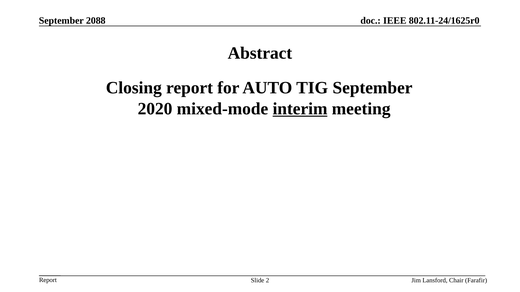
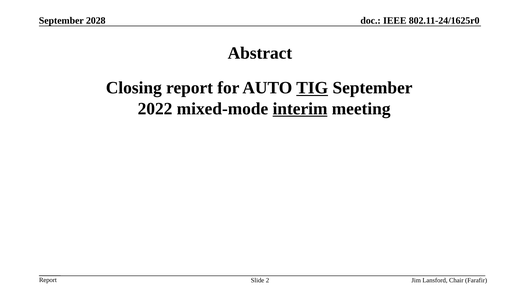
2088: 2088 -> 2028 (96, 21)
TIG underline: none -> present (312, 88)
2020: 2020 -> 2022 (155, 109)
